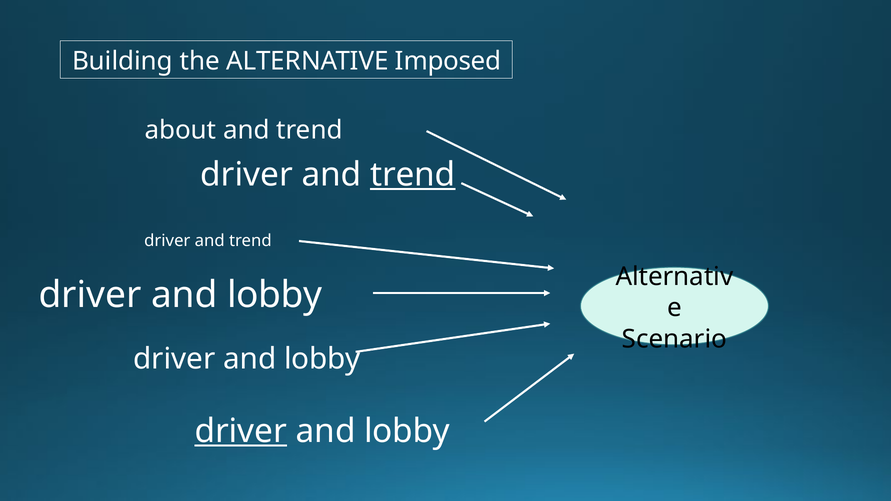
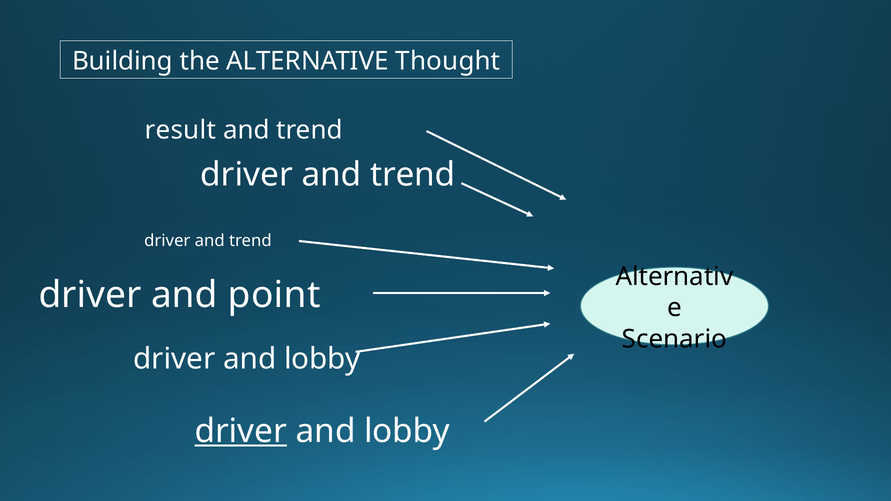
Imposed: Imposed -> Thought (448, 61)
about: about -> result (180, 130)
trend underline: present -> none (413, 175)
lobby: lobby -> point (274, 295)
